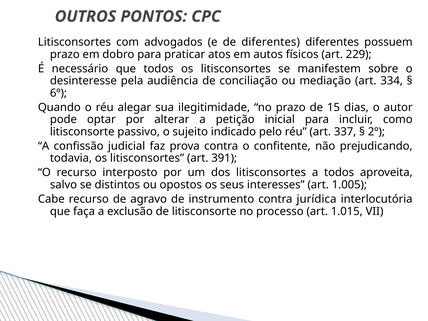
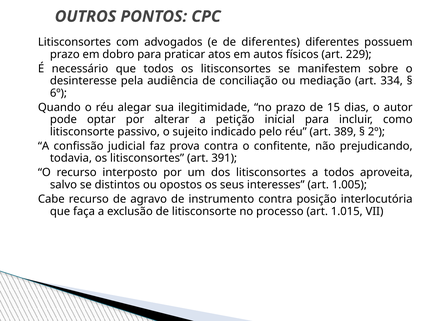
337: 337 -> 389 (345, 132)
jurídica: jurídica -> posição (317, 199)
